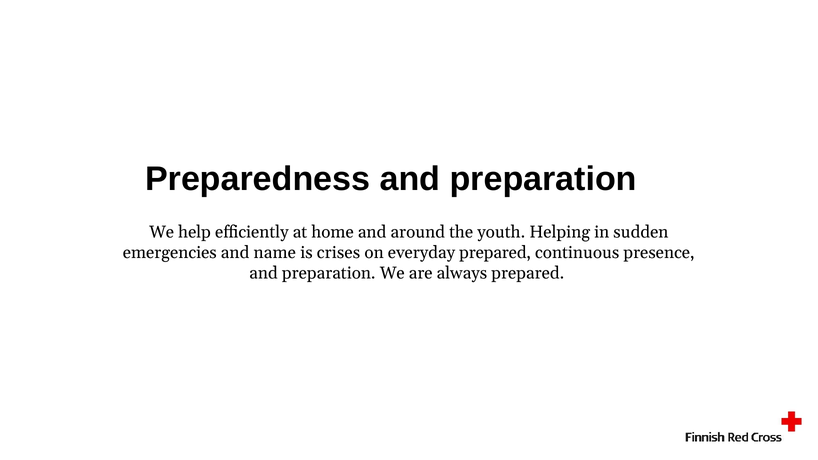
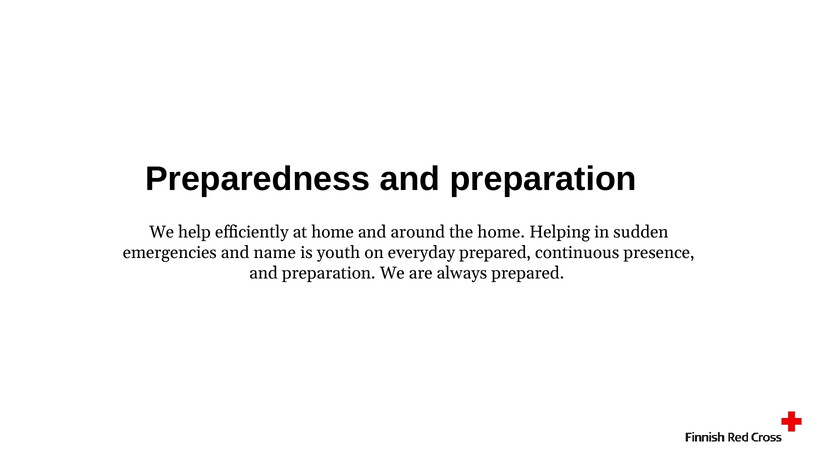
the youth: youth -> home (501, 232)
crises: crises -> youth (339, 253)
